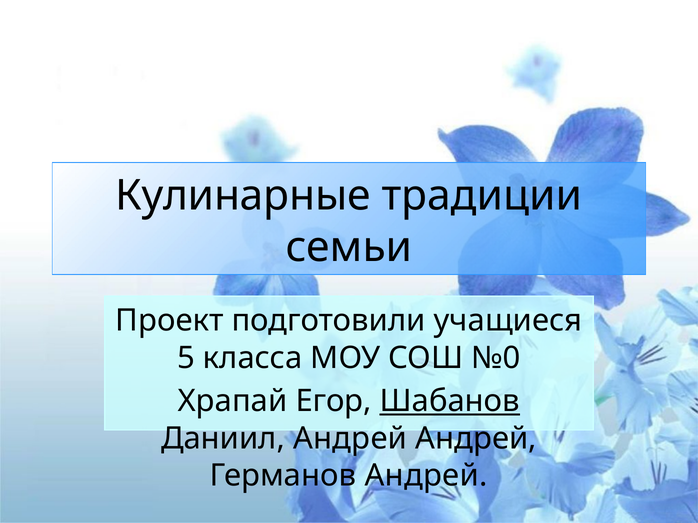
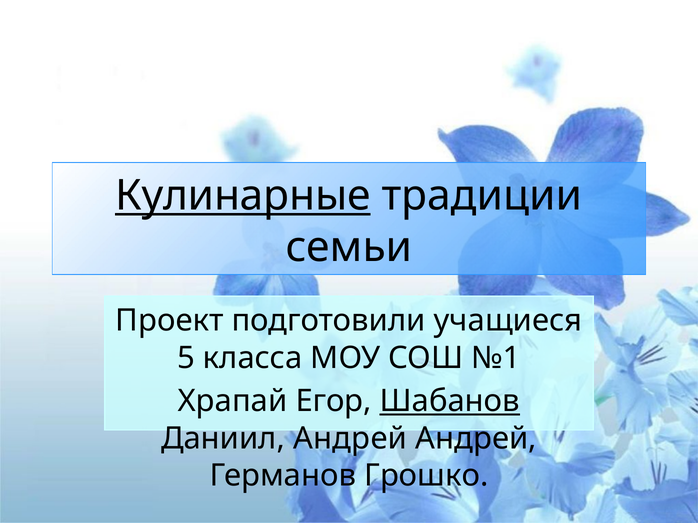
Кулинарные underline: none -> present (243, 196)
№0: №0 -> №1 (496, 358)
Германов Андрей: Андрей -> Грошко (426, 476)
